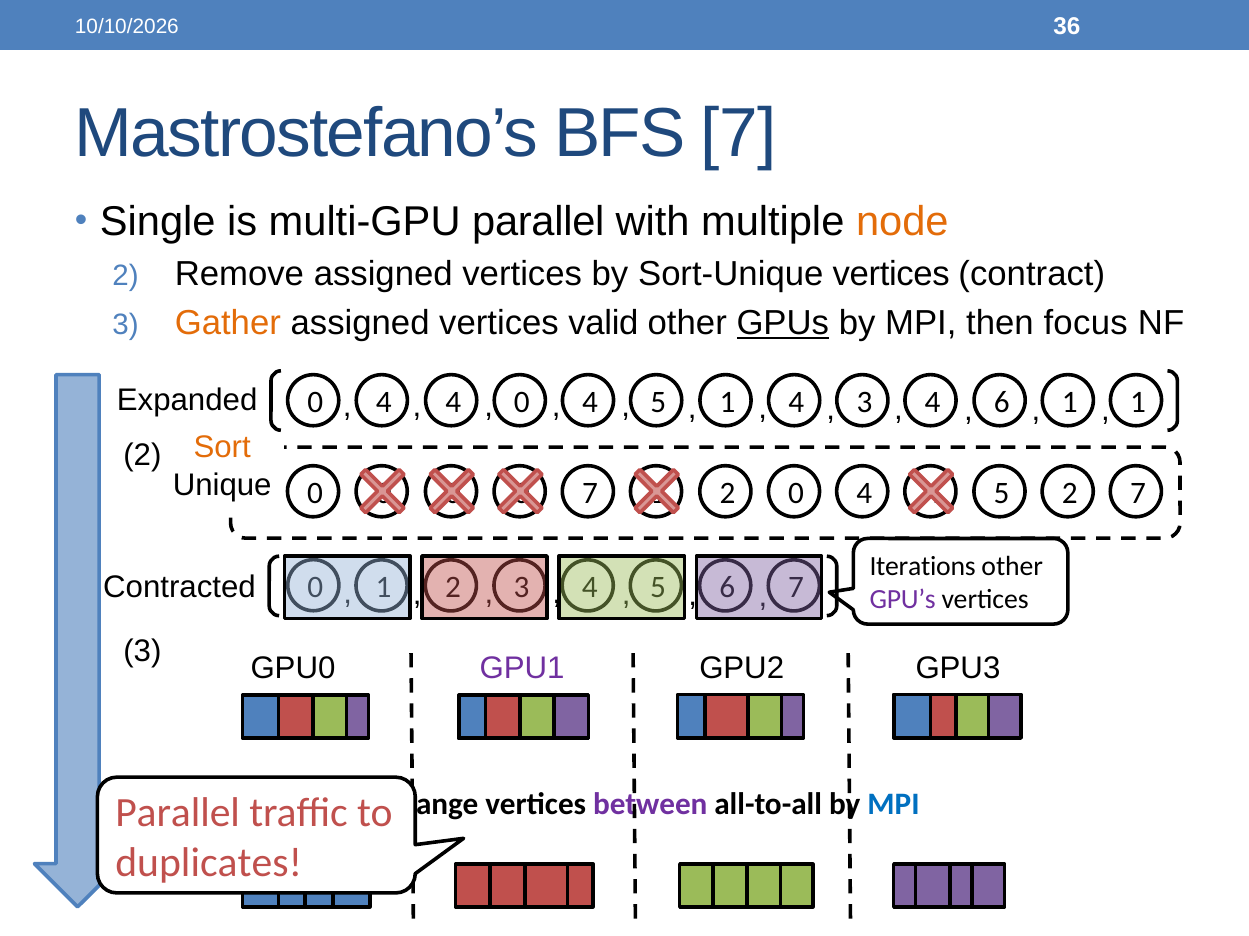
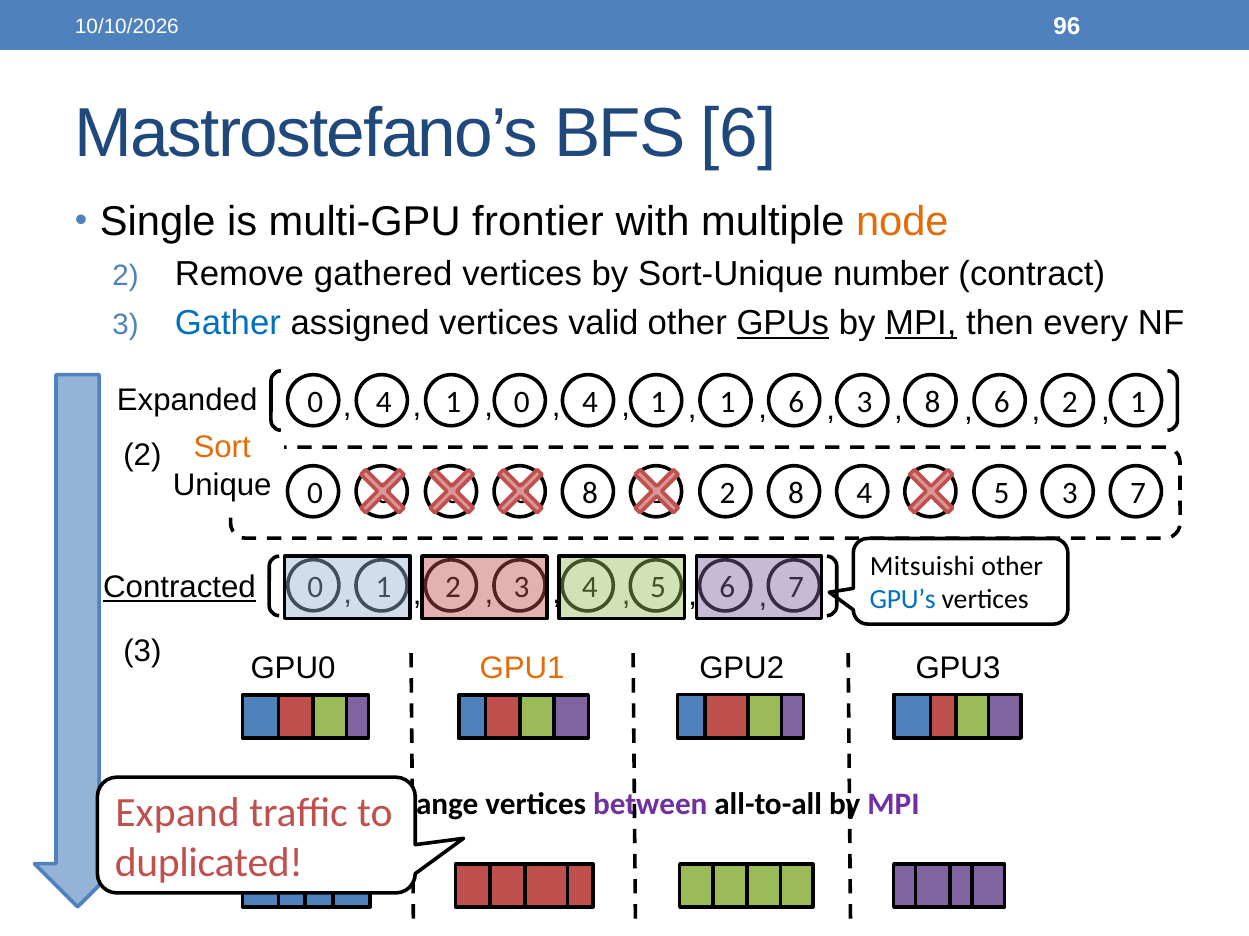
36: 36 -> 96 (1067, 27)
BFS 7: 7 -> 6 (739, 133)
multi-GPU parallel: parallel -> frontier (538, 222)
Remove assigned: assigned -> gathered (383, 274)
Sort-Unique vertices: vertices -> number (891, 274)
Gather colour: orange -> blue (228, 323)
MPI underline: none -> present (921, 323)
focus: focus -> every (1086, 323)
4: 4 -> 1 (453, 403)
5: 5 -> 1 (658, 403)
1 4: 4 -> 6 (796, 403)
4: 4 -> 8 (933, 403)
6 1: 1 -> 2 (1070, 403)
7: 7 -> 8 (590, 494)
0: 0 -> 8 (796, 494)
5 2: 2 -> 3 (1070, 494)
Iterations: Iterations -> Mitsuishi (922, 567)
Contracted underline: none -> present (179, 588)
GPU’s colour: purple -> blue (903, 600)
GPU1 colour: purple -> orange (522, 669)
MPI colour: blue -> purple (894, 805)
Parallel: Parallel -> Expand (178, 814)
duplicates: duplicates -> duplicated (209, 864)
